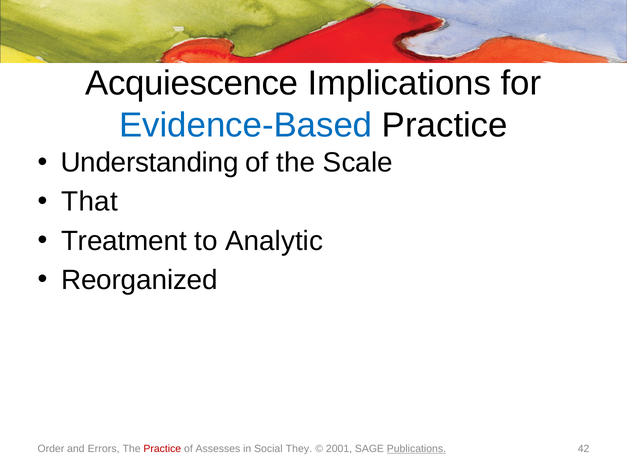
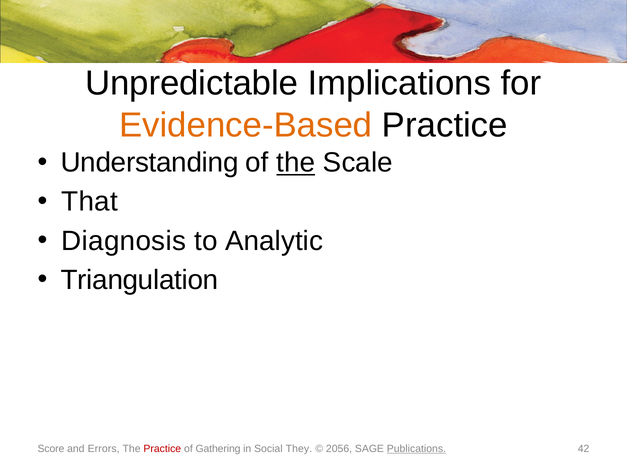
Acquiescence: Acquiescence -> Unpredictable (192, 83)
Evidence-Based colour: blue -> orange (246, 125)
the underline: none -> present (296, 163)
Treatment: Treatment -> Diagnosis (124, 241)
Reorganized: Reorganized -> Triangulation (139, 280)
Order: Order -> Score (51, 449)
Assesses: Assesses -> Gathering (218, 449)
2001: 2001 -> 2056 (339, 449)
